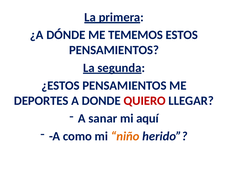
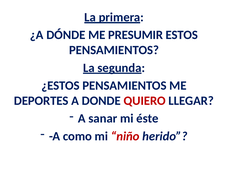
TEMEMOS: TEMEMOS -> PRESUMIR (136, 35)
aquí: aquí -> éste (147, 118)
niño colour: orange -> red (125, 136)
